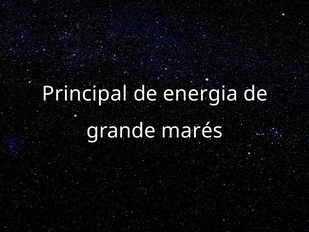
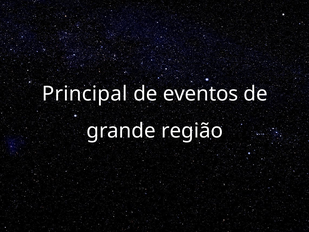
energia: energia -> eventos (201, 94)
marés: marés -> região (192, 131)
